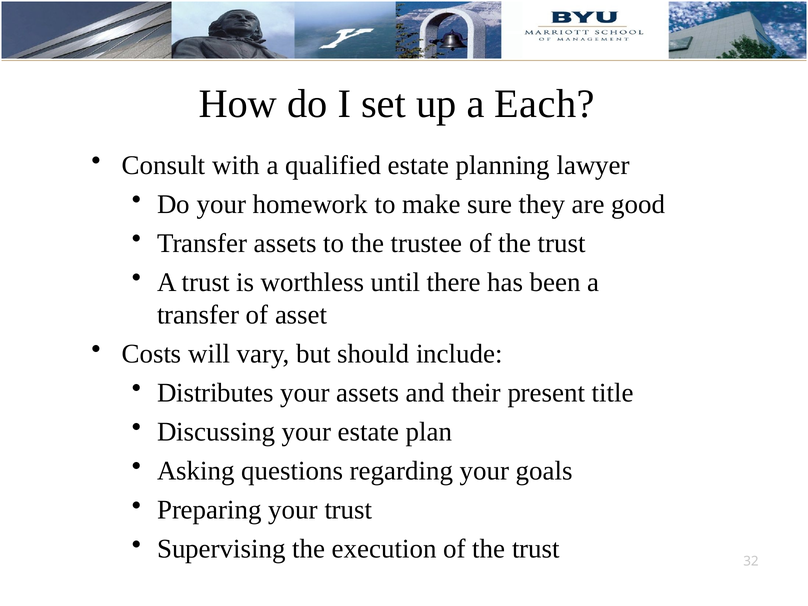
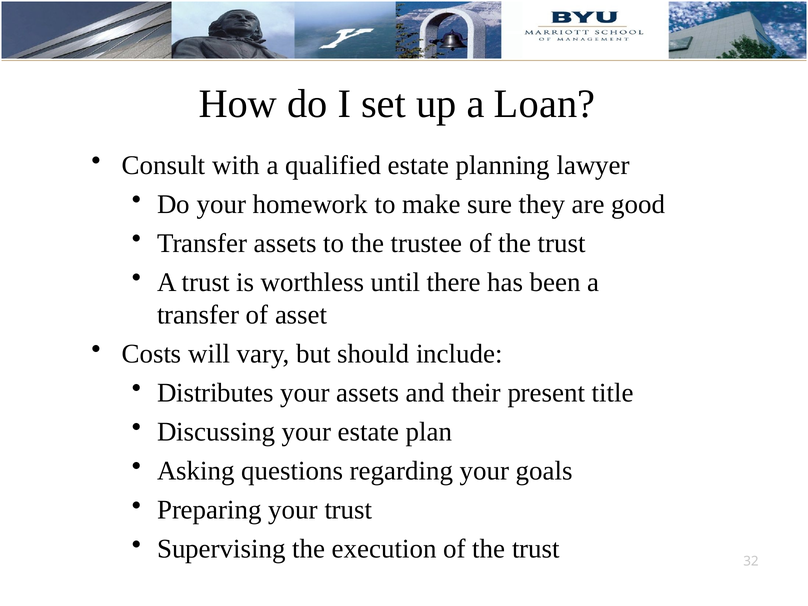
Each: Each -> Loan (545, 104)
